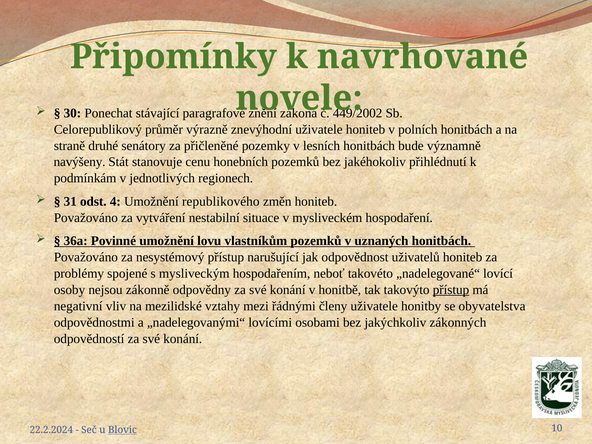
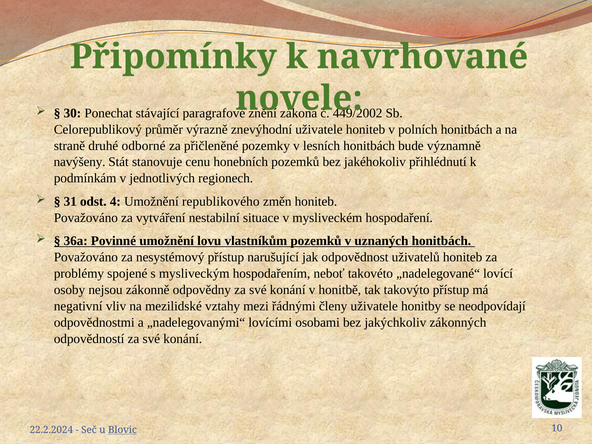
senátory: senátory -> odborné (144, 146)
přístup underline: present -> none (451, 290)
obyvatelstva: obyvatelstva -> neodpovídají (492, 306)
